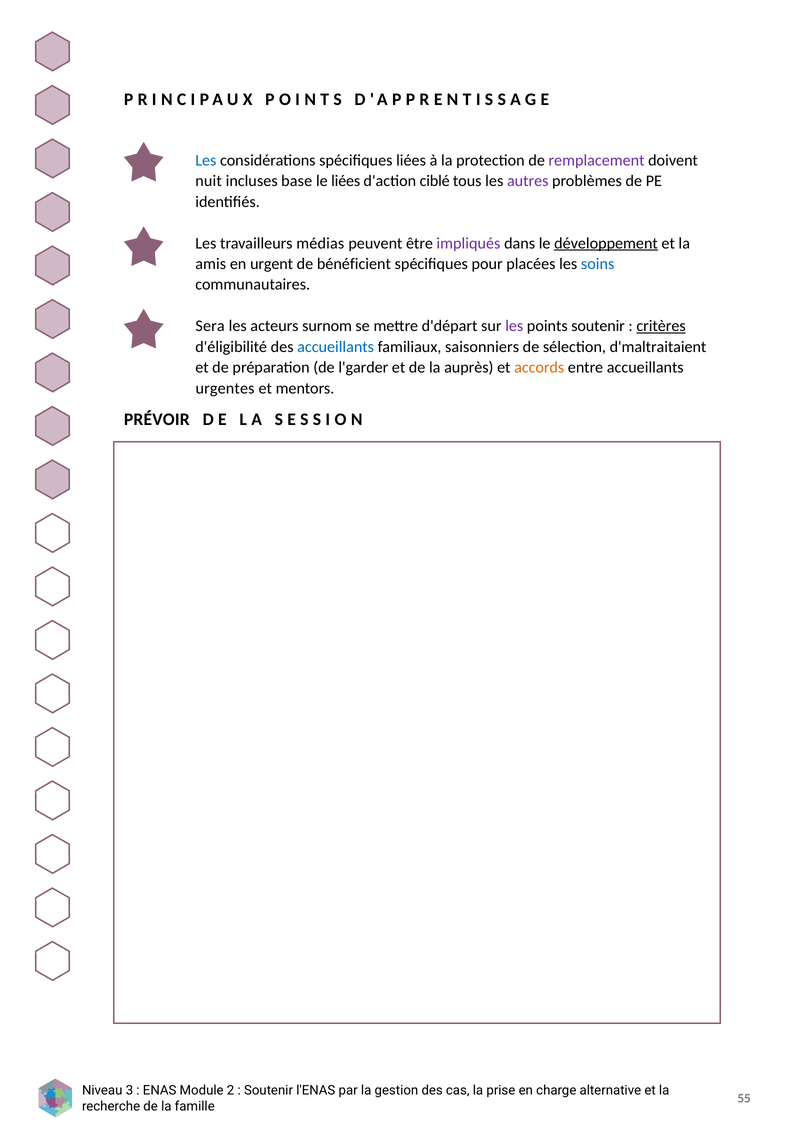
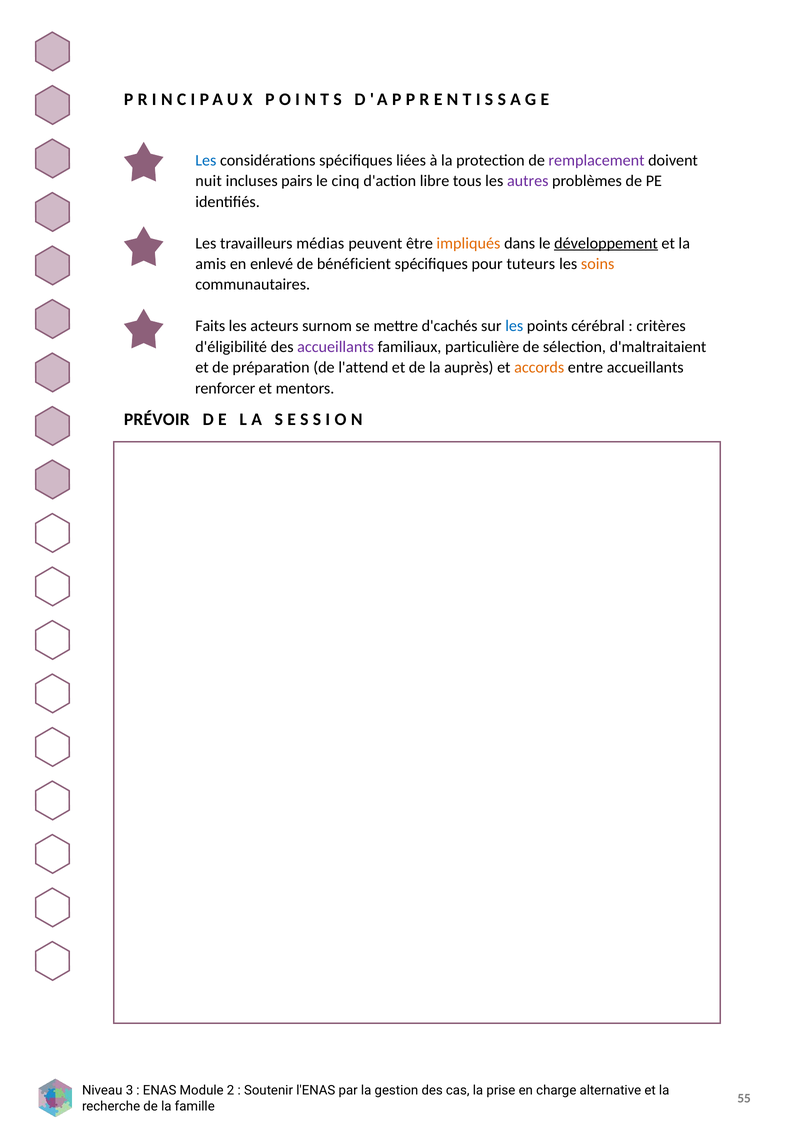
base: base -> pairs (297, 181)
le liées: liées -> cinq (346, 181)
ciblé: ciblé -> libre (435, 181)
impliqués colour: purple -> orange (468, 243)
urgent: urgent -> enlevé (272, 264)
placées: placées -> tuteurs (531, 264)
soins colour: blue -> orange (598, 264)
Sera: Sera -> Faits (210, 326)
d'départ: d'départ -> d'cachés (450, 326)
les colour: purple -> blue (514, 326)
points soutenir: soutenir -> cérébral (598, 326)
critères underline: present -> none (661, 326)
accueillants colour: blue -> purple (336, 347)
saisonniers: saisonniers -> particulière (482, 347)
l'garder: l'garder -> l'attend (363, 367)
urgentes: urgentes -> renforcer (225, 388)
